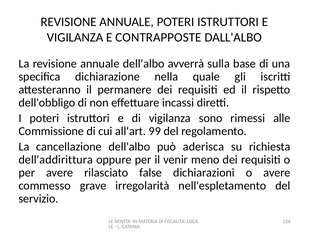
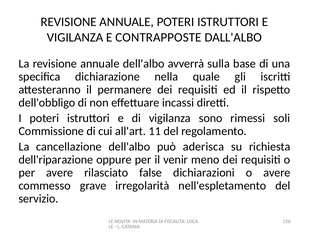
alle: alle -> soli (282, 118)
99: 99 -> 11 (155, 131)
dell'addirittura: dell'addirittura -> dell'riparazione (56, 159)
